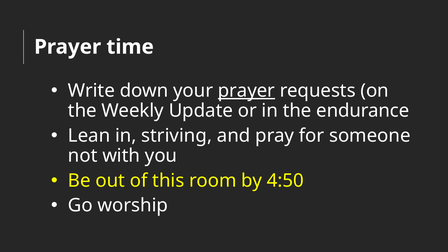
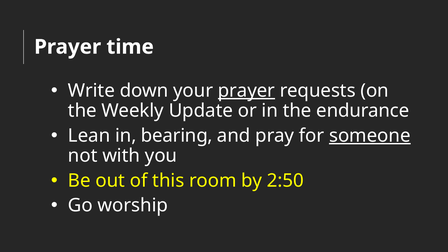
striving: striving -> bearing (177, 136)
someone underline: none -> present (370, 136)
4:50: 4:50 -> 2:50 (285, 181)
